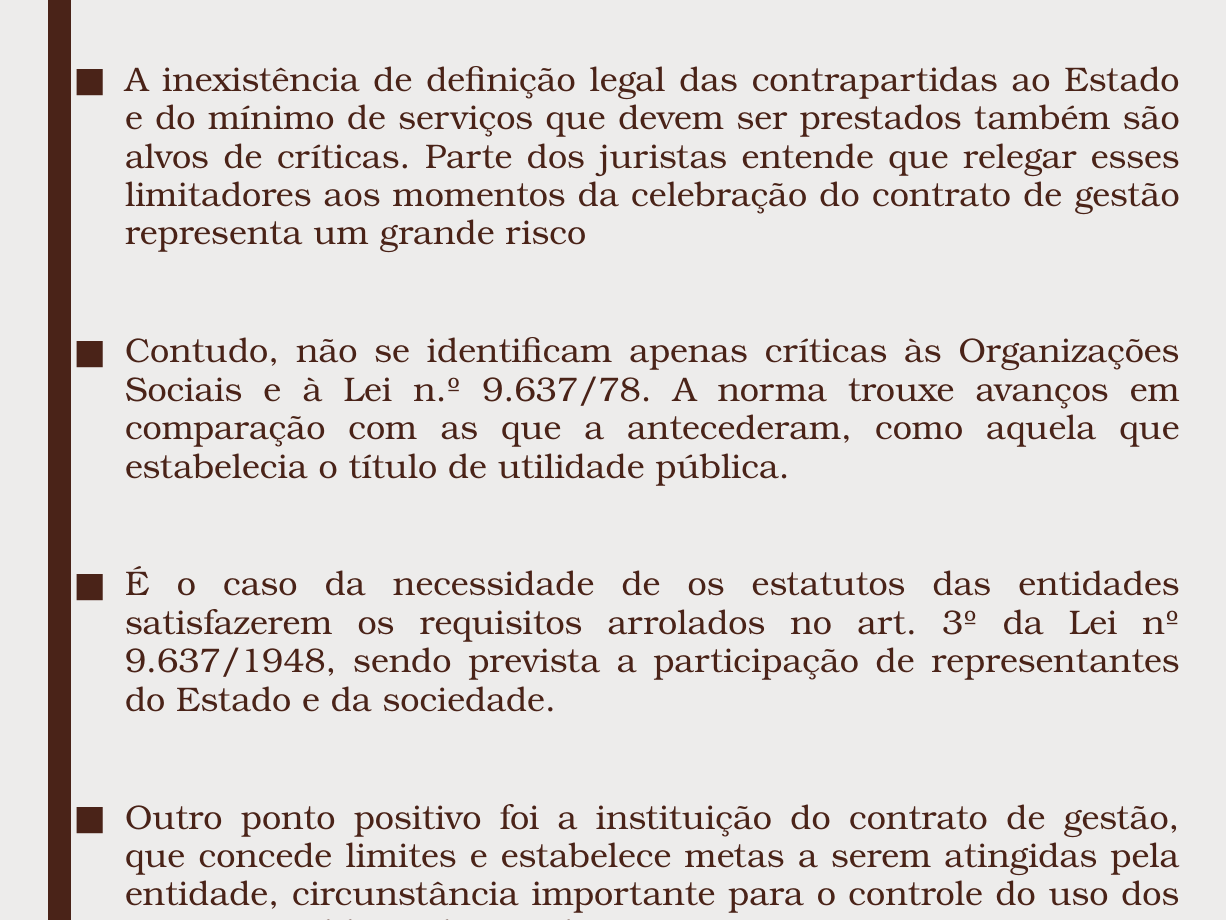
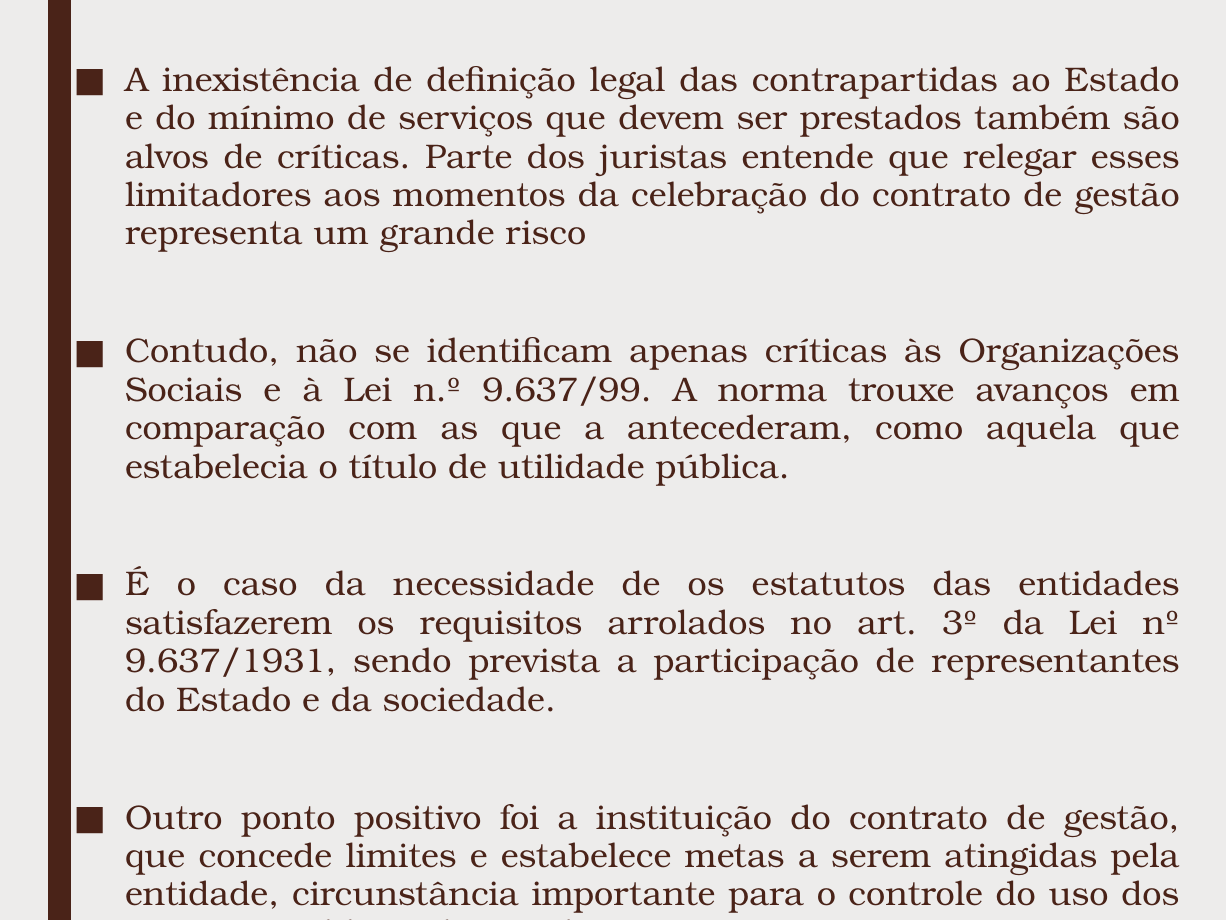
9.637/78: 9.637/78 -> 9.637/99 (567, 390)
9.637/1948: 9.637/1948 -> 9.637/1931 (231, 661)
